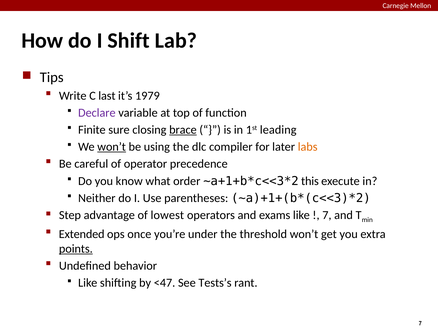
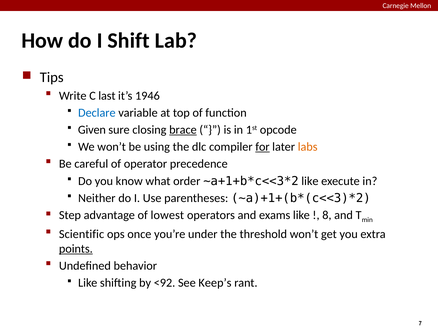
1979: 1979 -> 1946 (147, 96)
Declare colour: purple -> blue (97, 113)
Finite: Finite -> Given (92, 130)
leading: leading -> opcode (278, 130)
won’t underline: present -> none (112, 147)
for underline: none -> present (262, 147)
this: this -> like (310, 181)
7: 7 -> 8 (327, 215)
Extended: Extended -> Scientific (82, 234)
<47: <47 -> <92 (165, 283)
Tests’s: Tests’s -> Keep’s (215, 283)
